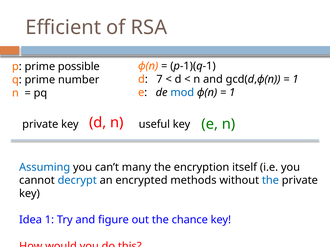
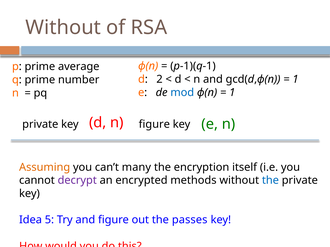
Efficient: Efficient -> Without (63, 28)
possible: possible -> average (79, 67)
7: 7 -> 2 (159, 79)
key useful: useful -> figure (154, 125)
Assuming colour: blue -> orange (45, 167)
decrypt colour: blue -> purple (77, 181)
Idea 1: 1 -> 5 (49, 220)
chance: chance -> passes (190, 220)
